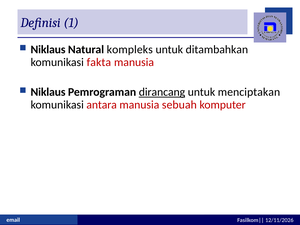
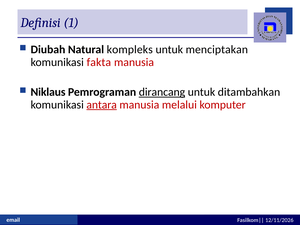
Niklaus: Niklaus -> Diubah (48, 50)
ditambahkan: ditambahkan -> menciptakan (217, 50)
menciptakan: menciptakan -> ditambahkan (249, 92)
antara underline: none -> present (102, 105)
sebuah: sebuah -> melalui (179, 105)
